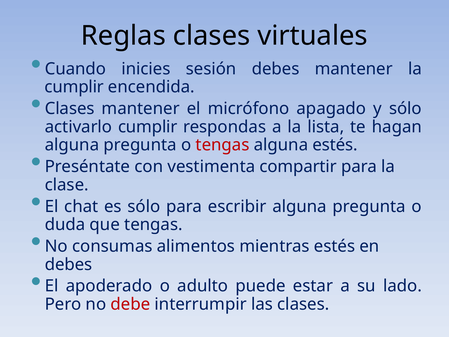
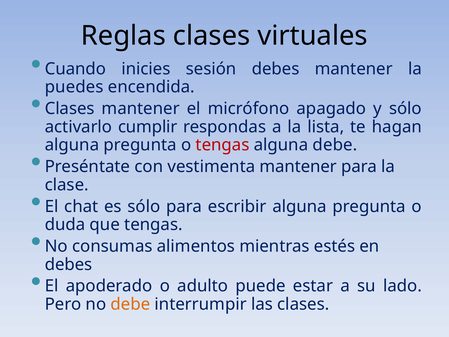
cumplir: cumplir -> puedes (74, 87)
alguna estés: estés -> debe (335, 145)
vestimenta compartir: compartir -> mantener (298, 167)
debe colour: red -> orange (130, 304)
